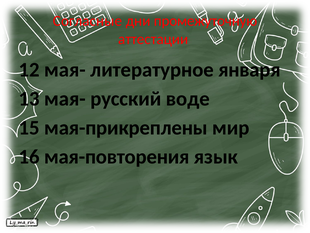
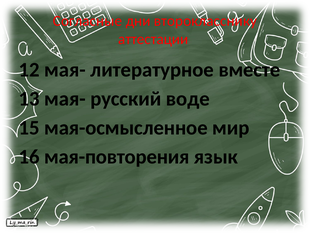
промежуточную: промежуточную -> второкласснику (205, 21)
января: января -> вместе (249, 70)
мая-прикреплены: мая-прикреплены -> мая-осмысленное (126, 128)
